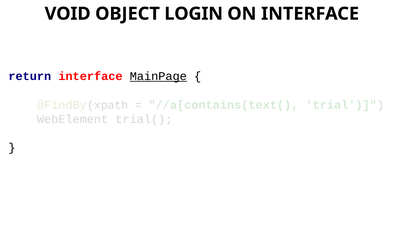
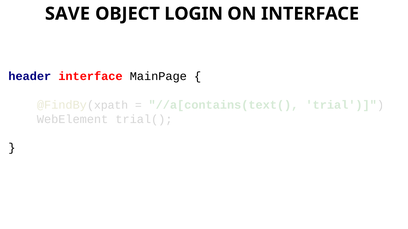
VOID: VOID -> SAVE (67, 14)
return: return -> header (30, 77)
MainPage underline: present -> none (158, 77)
